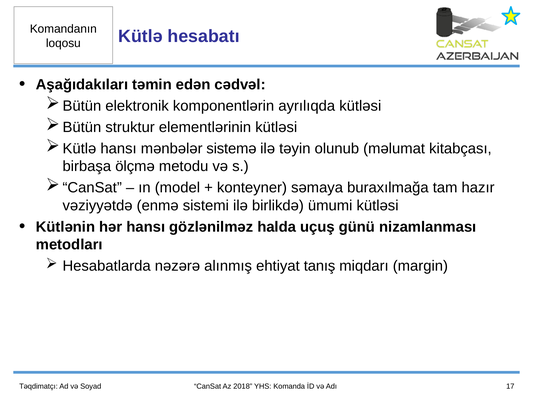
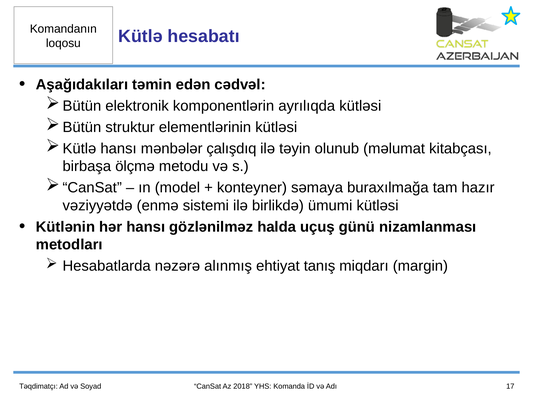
sistemə: sistemə -> çalışdıq (231, 148)
